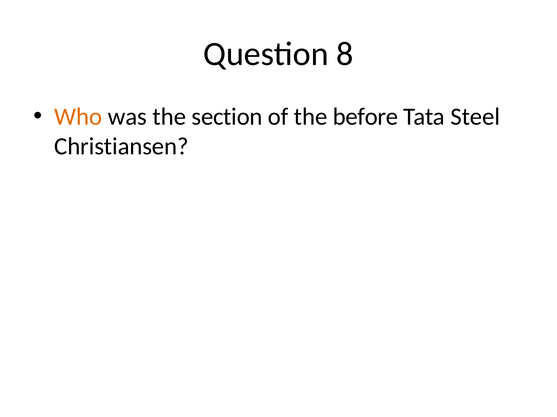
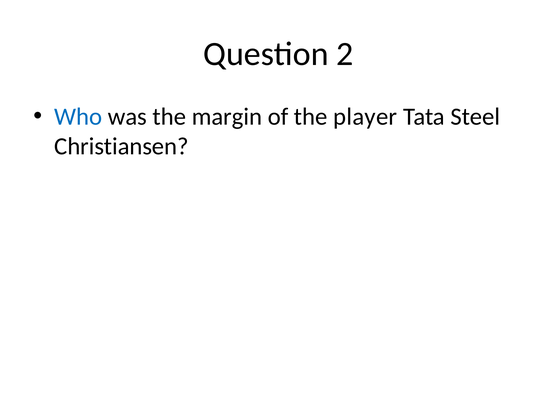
8: 8 -> 2 (345, 54)
Who colour: orange -> blue (78, 117)
section: section -> margin (227, 117)
before: before -> player (365, 117)
